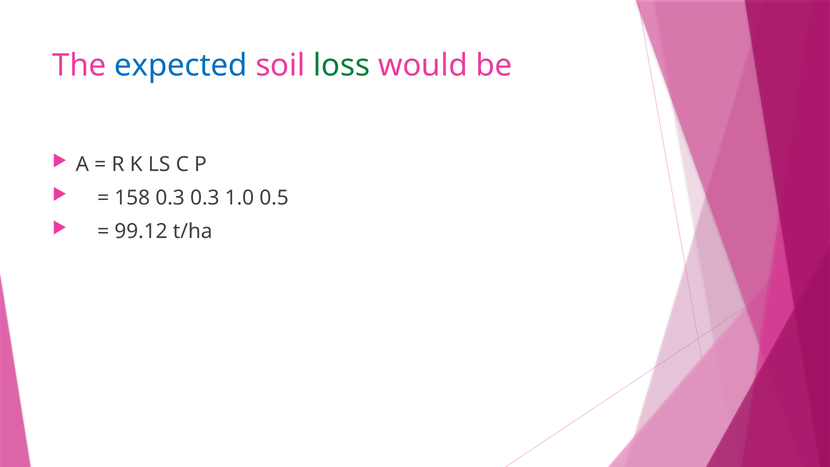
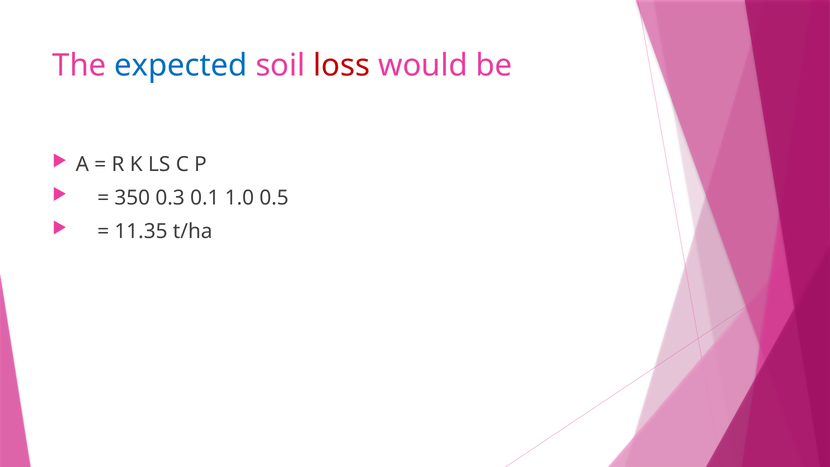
loss colour: green -> red (342, 65)
158: 158 -> 350 (132, 198)
0.3 0.3: 0.3 -> 0.1 (205, 198)
99.12: 99.12 -> 11.35 (141, 231)
